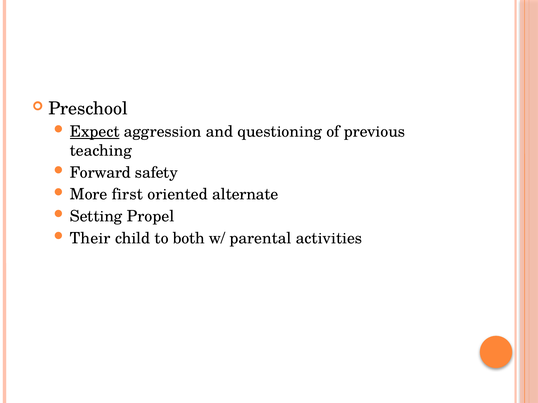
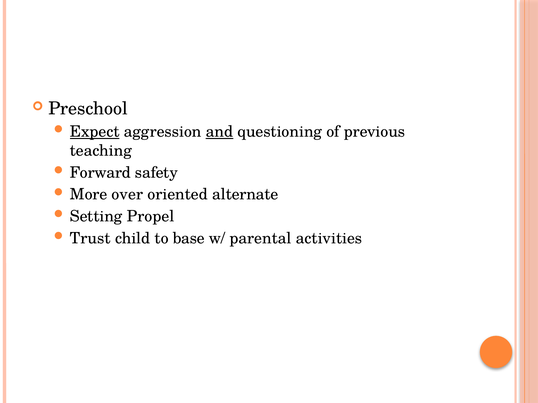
and underline: none -> present (219, 132)
first: first -> over (127, 195)
Their: Their -> Trust (90, 239)
both: both -> base (189, 239)
